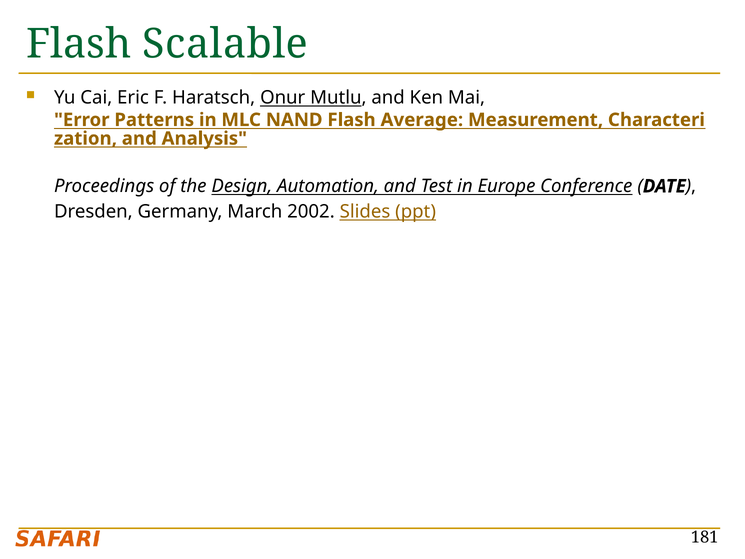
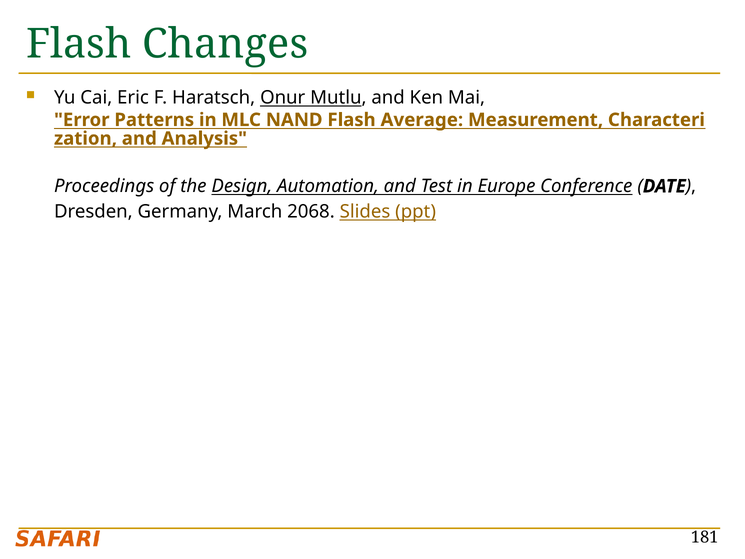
Scalable: Scalable -> Changes (225, 44)
2002: 2002 -> 2068 (311, 211)
